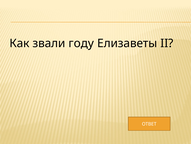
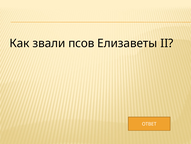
году: году -> псов (81, 43)
